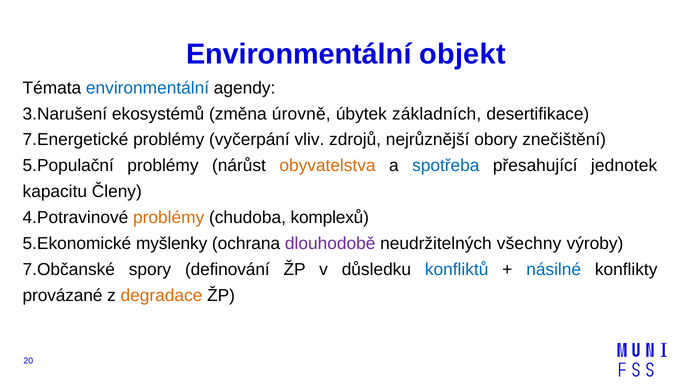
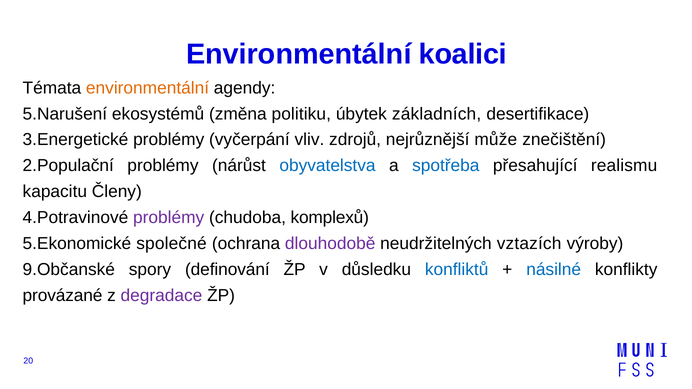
objekt: objekt -> koalici (463, 54)
environmentální colour: blue -> orange (148, 88)
3.Narušení: 3.Narušení -> 5.Narušení (65, 114)
úrovně: úrovně -> politiku (301, 114)
7.Energetické: 7.Energetické -> 3.Energetické (75, 140)
obory: obory -> může (496, 140)
5.Populační: 5.Populační -> 2.Populační (68, 166)
obyvatelstva colour: orange -> blue (327, 166)
jednotek: jednotek -> realismu (624, 166)
problémy colour: orange -> purple (169, 218)
myšlenky: myšlenky -> společné (172, 244)
všechny: všechny -> vztazích (529, 244)
7.Občanské: 7.Občanské -> 9.Občanské (69, 270)
degradace colour: orange -> purple (161, 296)
